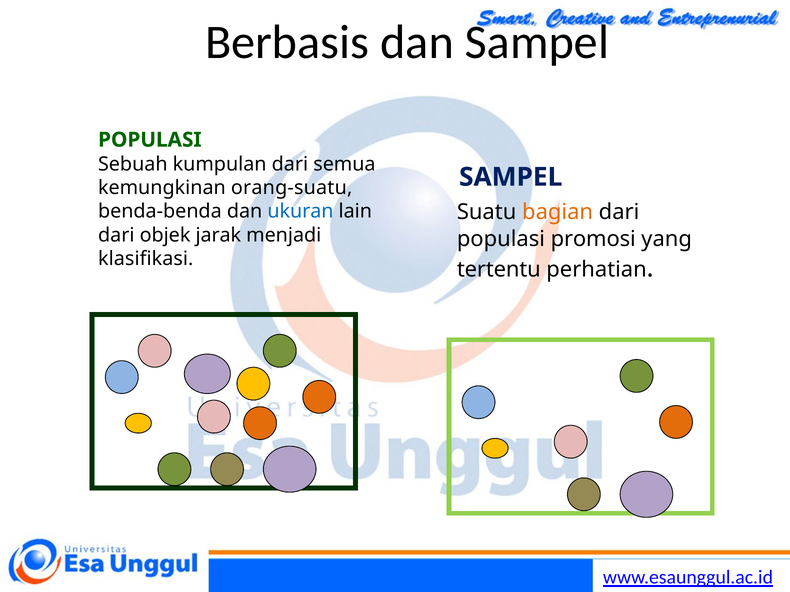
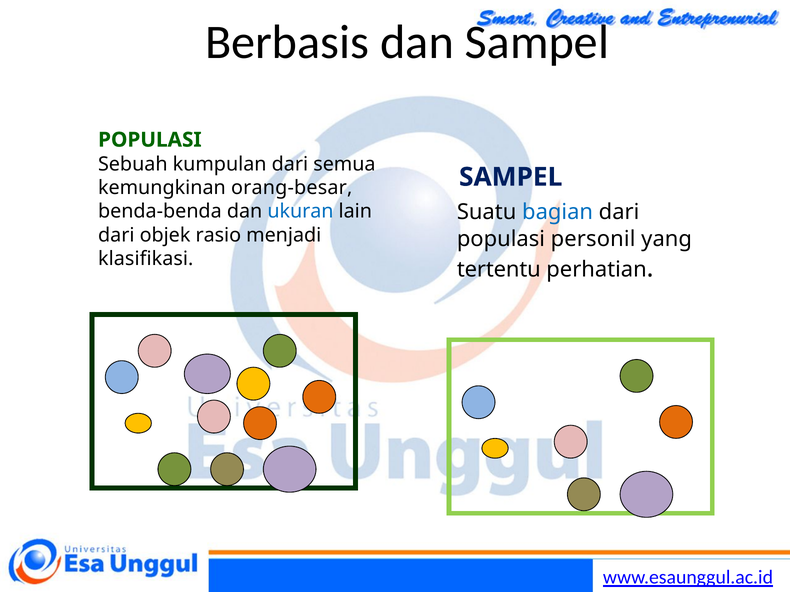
orang-suatu: orang-suatu -> orang-besar (292, 188)
bagian colour: orange -> blue (558, 212)
jarak: jarak -> rasio (218, 235)
promosi: promosi -> personil (593, 239)
